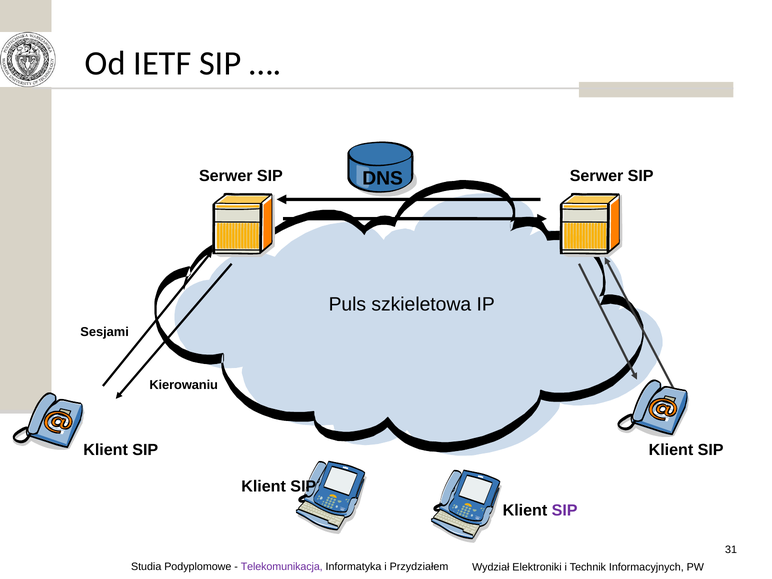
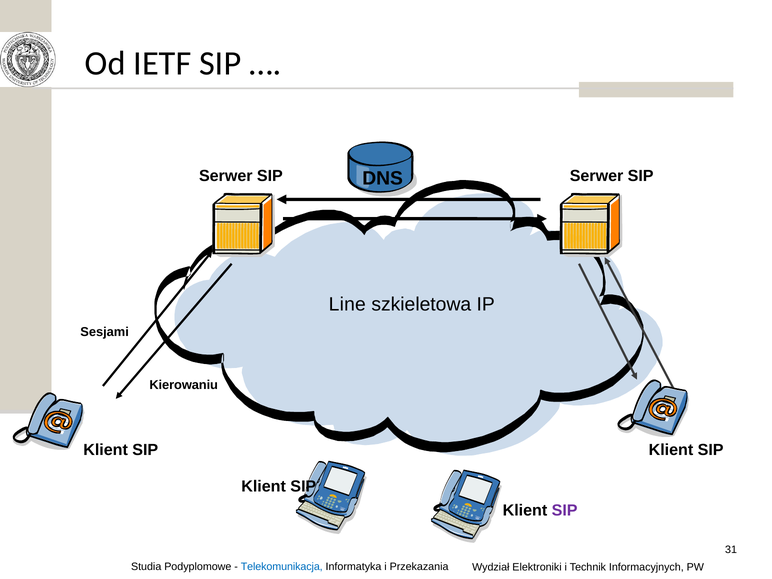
Puls: Puls -> Line (347, 304)
Telekomunikacja colour: purple -> blue (282, 567)
Przydziałem: Przydziałem -> Przekazania (419, 567)
